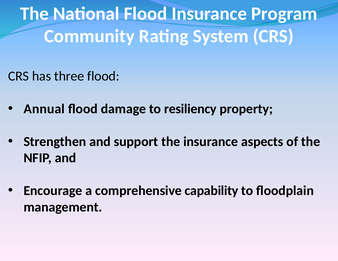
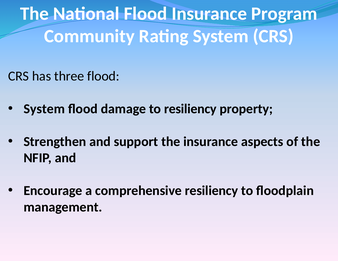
Annual: Annual -> System (44, 109)
comprehensive capability: capability -> resiliency (211, 191)
